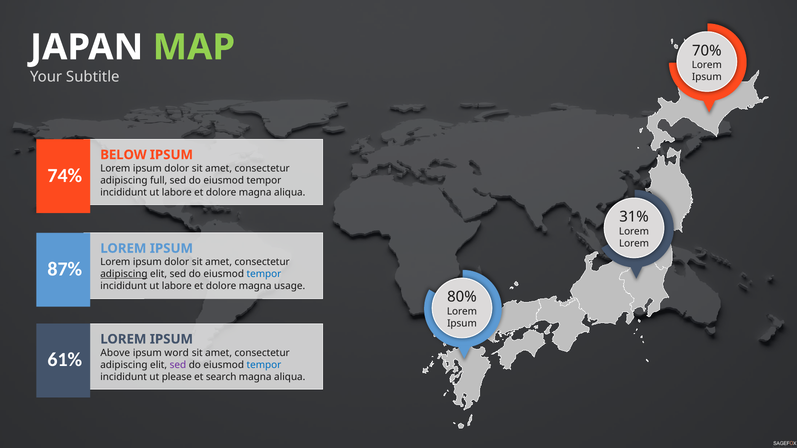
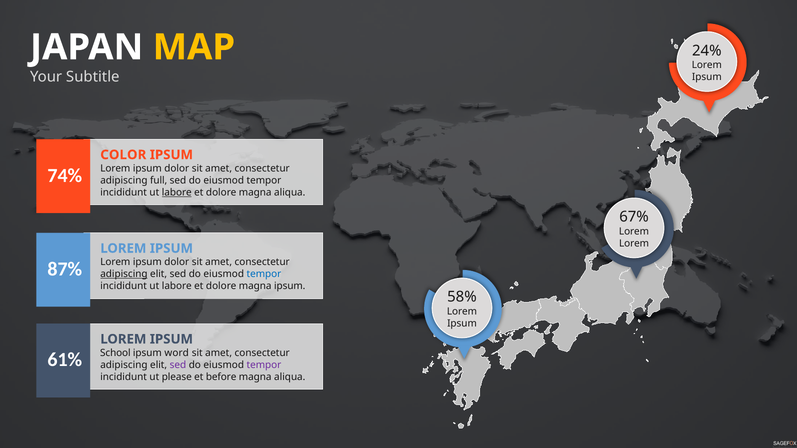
MAP colour: light green -> yellow (194, 47)
70%: 70% -> 24% (707, 51)
BELOW: BELOW -> COLOR (123, 155)
labore underline: none -> present (177, 193)
31%: 31% -> 67% (634, 217)
magna usage: usage -> ipsum (290, 286)
80%: 80% -> 58% (462, 297)
Above: Above -> School (115, 353)
tempor colour: blue -> purple (264, 365)
search: search -> before (221, 377)
